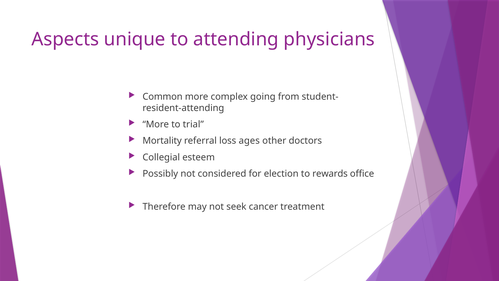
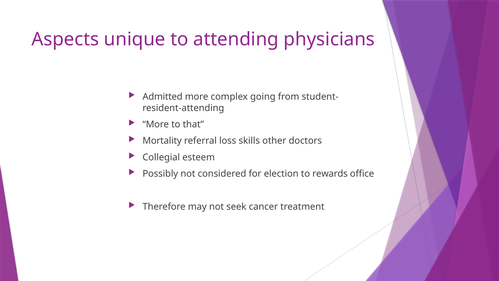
Common: Common -> Admitted (163, 97)
trial: trial -> that (193, 124)
ages: ages -> skills (249, 141)
